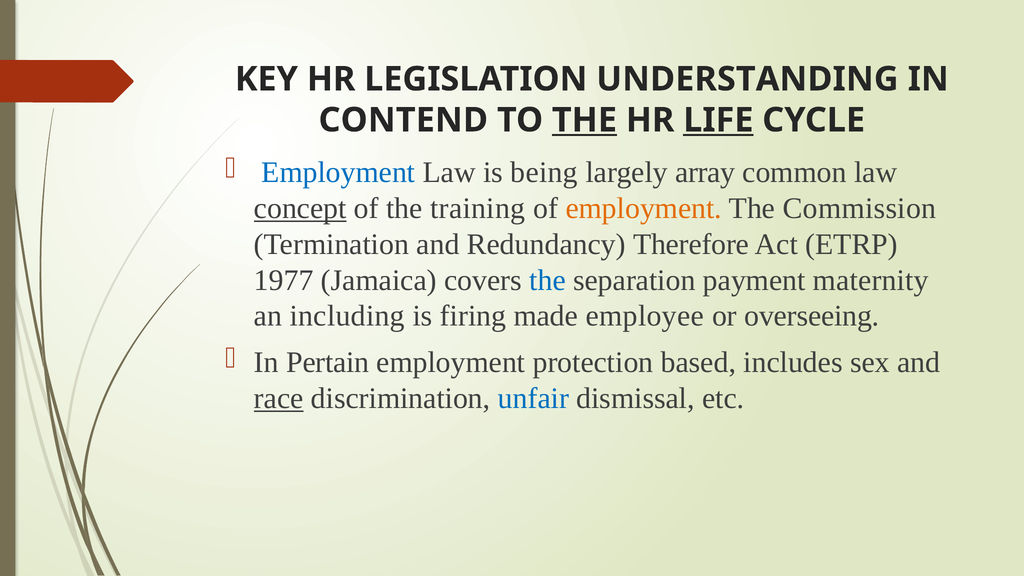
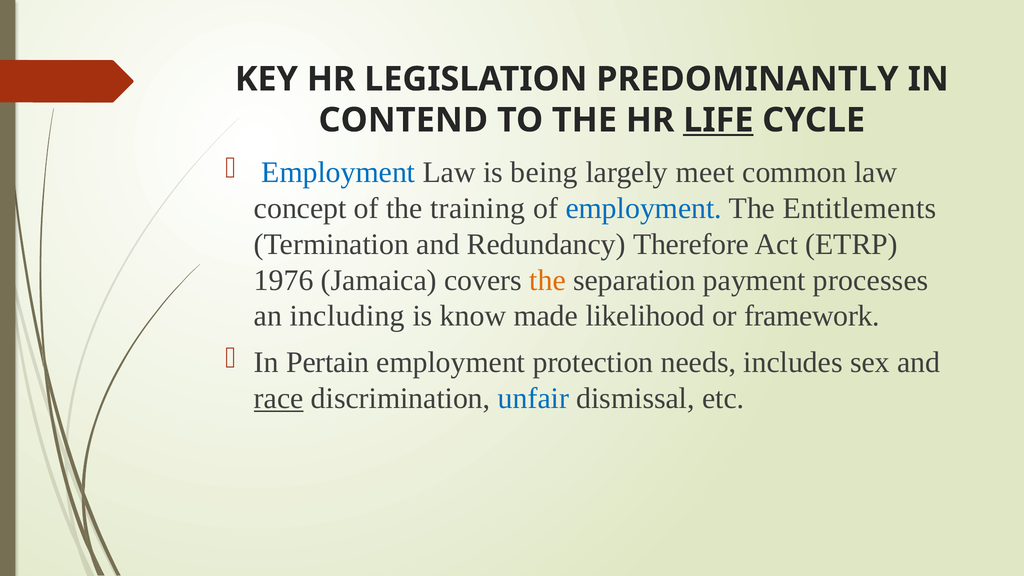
UNDERSTANDING: UNDERSTANDING -> PREDOMINANTLY (747, 79)
THE underline: present -> none (584, 120)
array: array -> meet (705, 173)
concept underline: present -> none (300, 208)
employment colour: orange -> blue (644, 208)
Commission: Commission -> Entitlements (859, 208)
1977: 1977 -> 1976 (284, 280)
the colour: blue -> orange (548, 280)
maternity: maternity -> processes (871, 280)
firing: firing -> know (473, 316)
employee: employee -> likelihood (645, 316)
overseeing: overseeing -> framework (812, 316)
based: based -> needs (698, 363)
